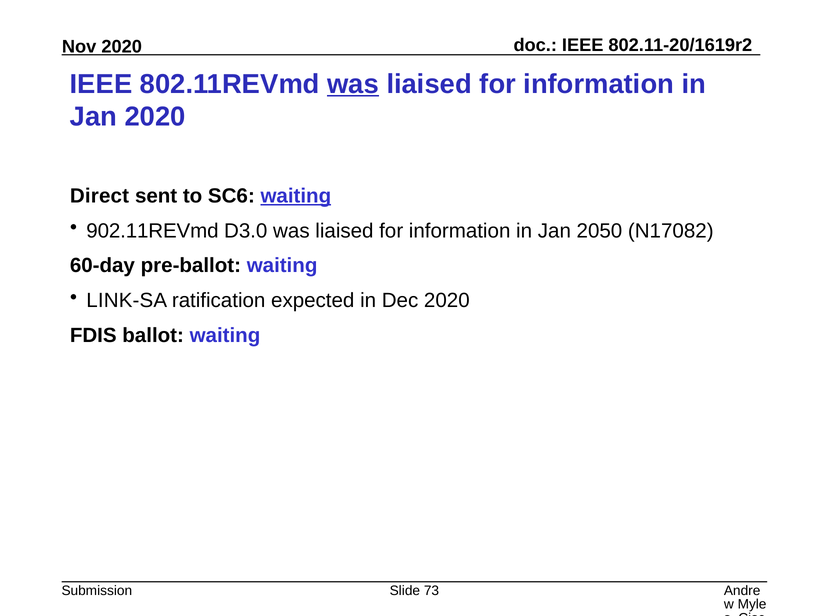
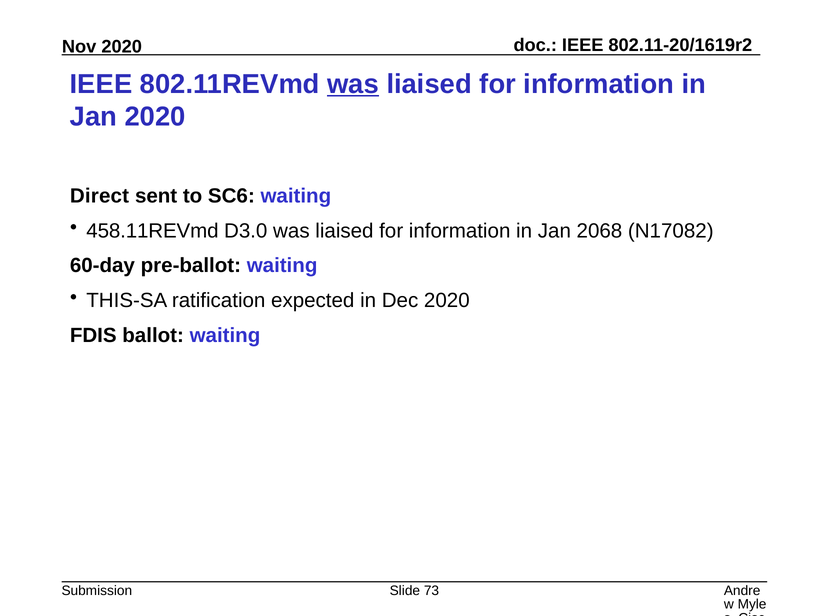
waiting underline: present -> none (296, 196)
902.11REVmd: 902.11REVmd -> 458.11REVmd (152, 231)
2050: 2050 -> 2068 (599, 231)
LINK-SA: LINK-SA -> THIS-SA (127, 301)
